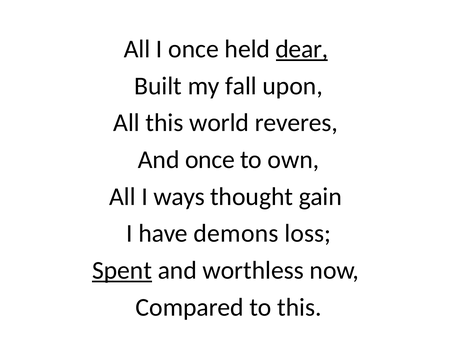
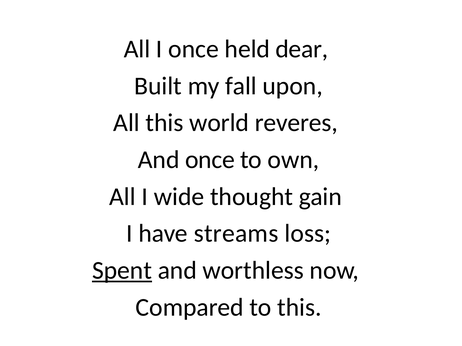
dear underline: present -> none (302, 49)
ways: ways -> wide (179, 197)
demons: demons -> streams (236, 234)
